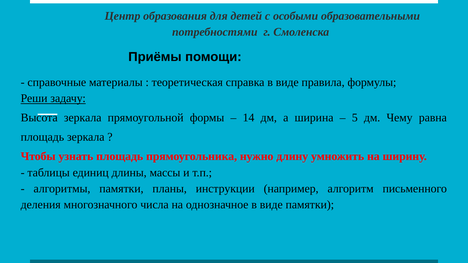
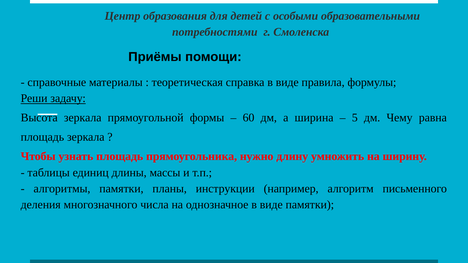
14: 14 -> 60 (249, 118)
